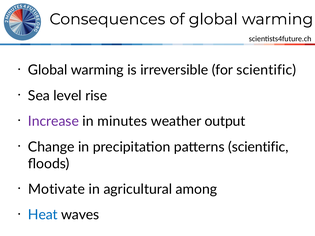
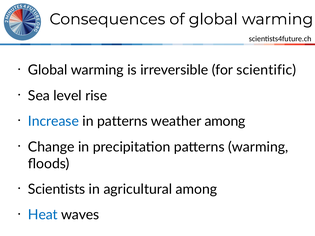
Increase colour: purple -> blue (53, 121)
in minutes: minutes -> patterns (122, 121)
weather output: output -> among (225, 121)
patterns scientific: scientific -> warming (258, 147)
Motivate: Motivate -> Scientists (57, 189)
